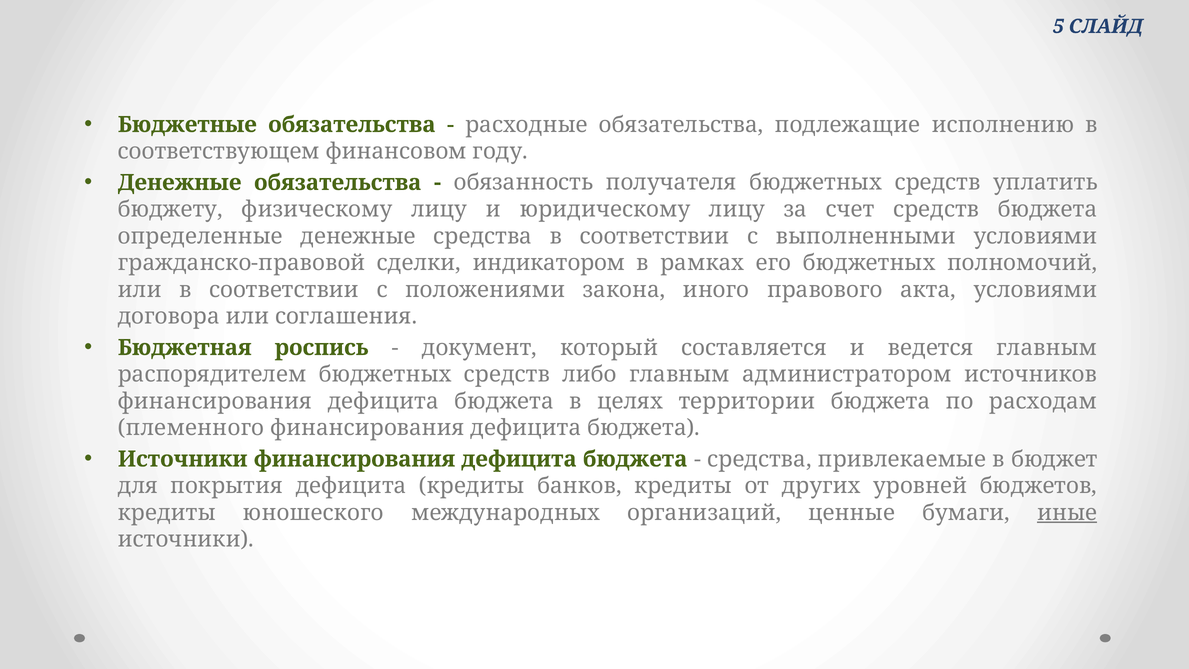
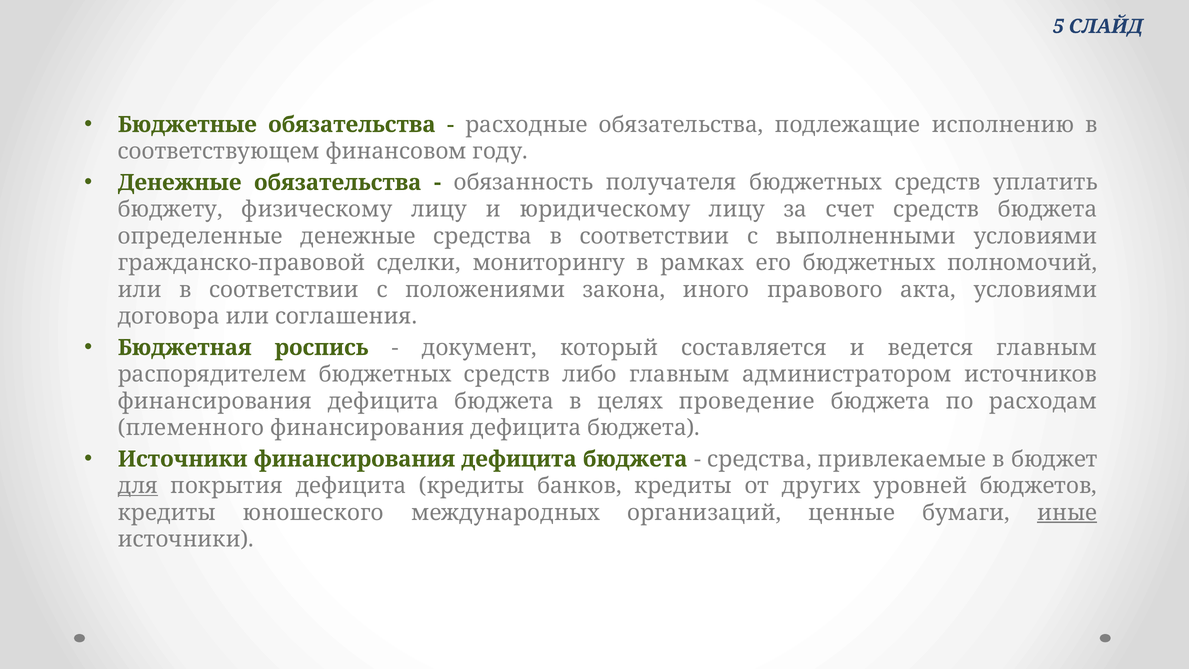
индикатором: индикатором -> мониторингу (549, 263)
территории: территории -> проведение (747, 401)
для underline: none -> present (138, 486)
